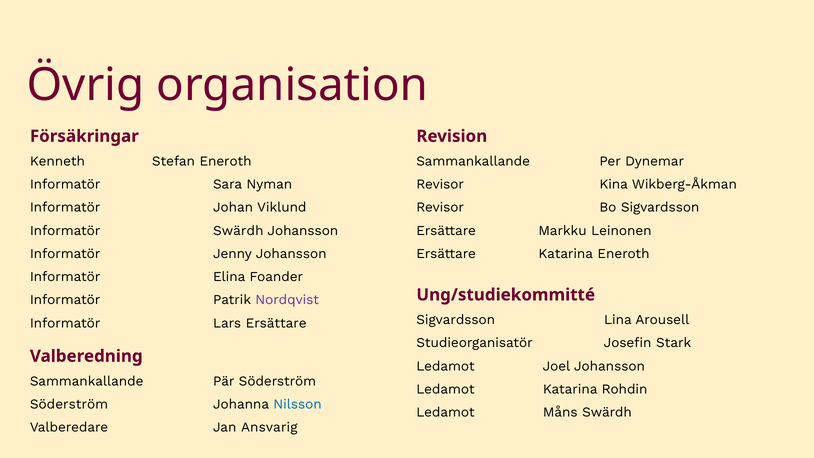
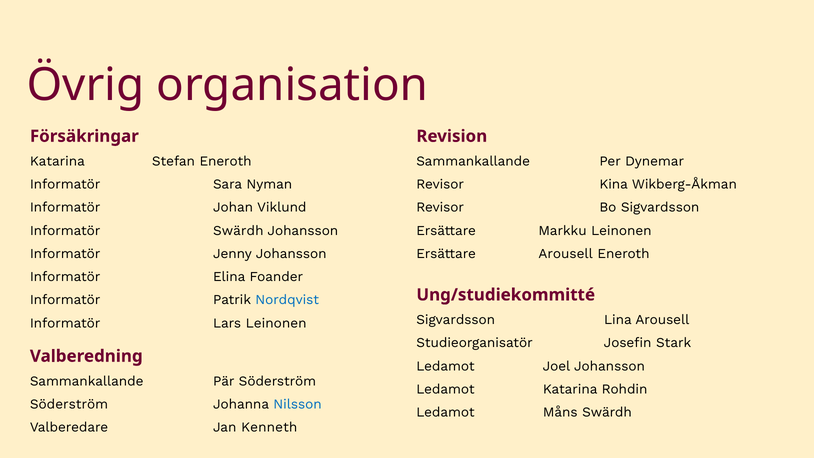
Kenneth: Kenneth -> Katarina (57, 161)
Ersättare Katarina: Katarina -> Arousell (566, 254)
Nordqvist colour: purple -> blue (287, 300)
Lars Ersättare: Ersättare -> Leinonen (276, 323)
Ansvarig: Ansvarig -> Kenneth (269, 427)
